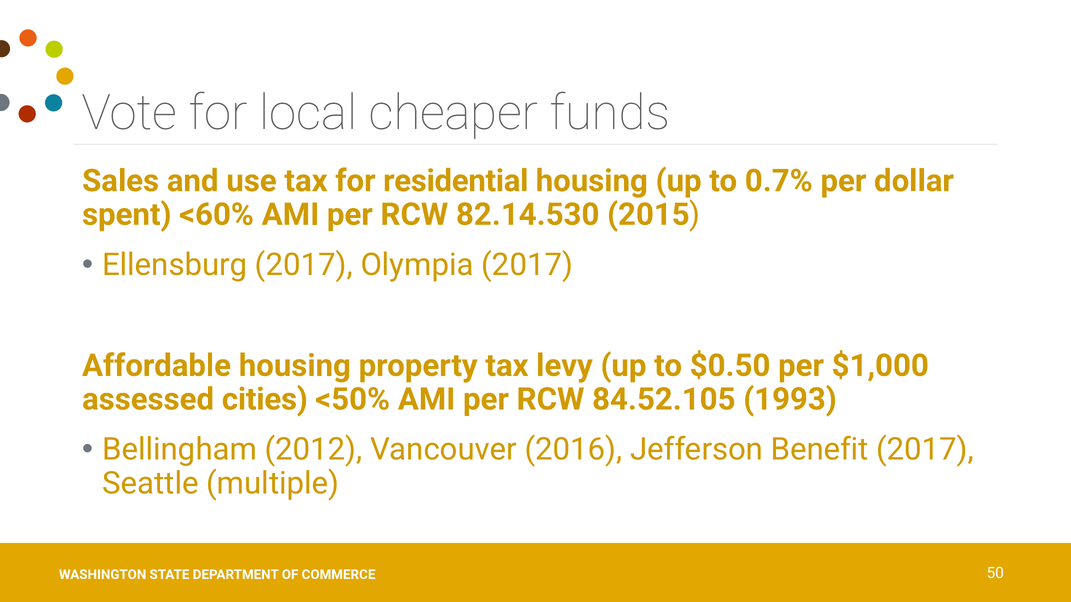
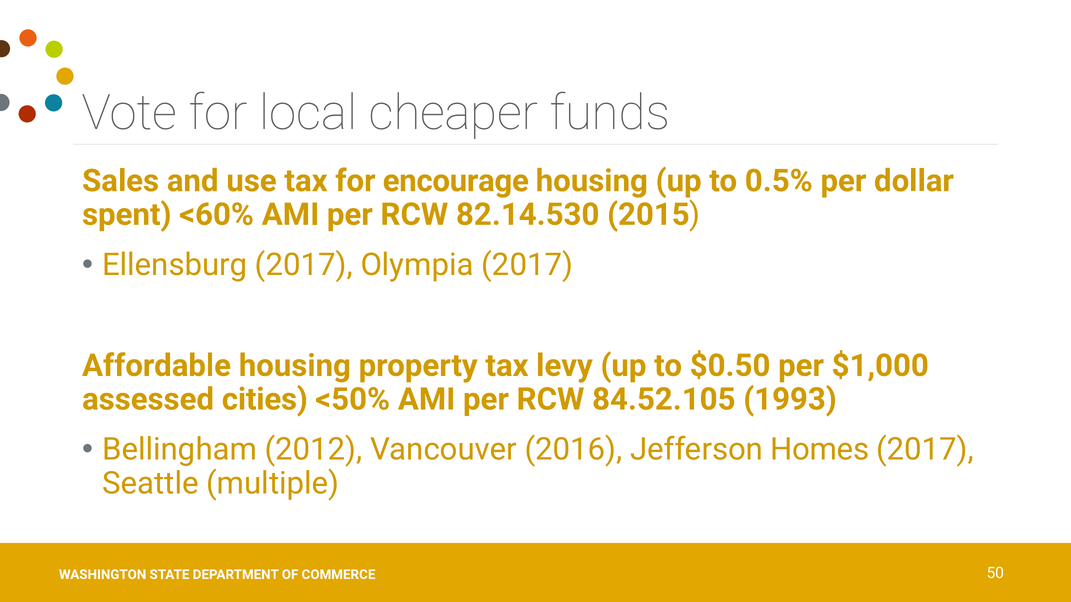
residential: residential -> encourage (456, 181)
0.7%: 0.7% -> 0.5% (779, 181)
Benefit: Benefit -> Homes (820, 450)
